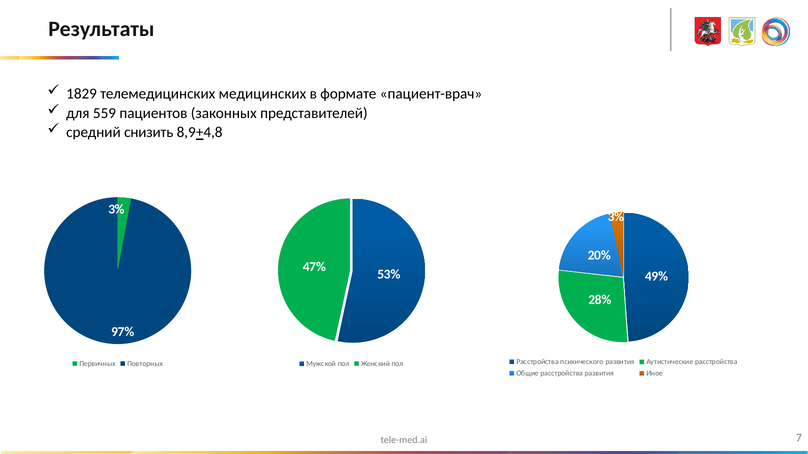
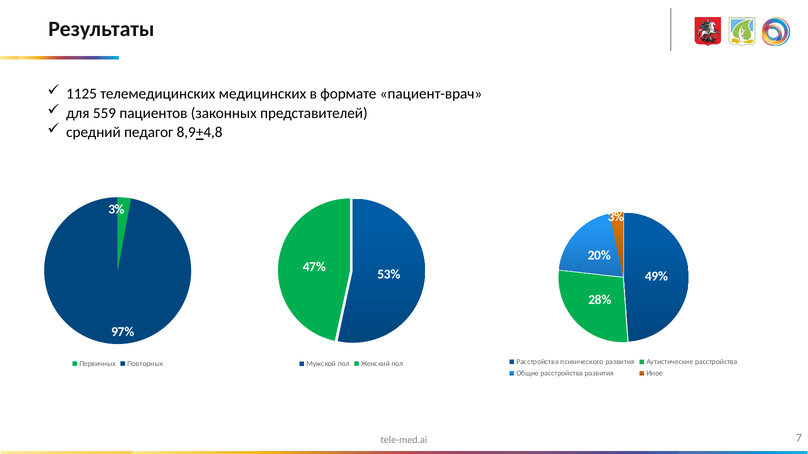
1829: 1829 -> 1125 (82, 94)
снизить: снизить -> педагог (149, 133)
